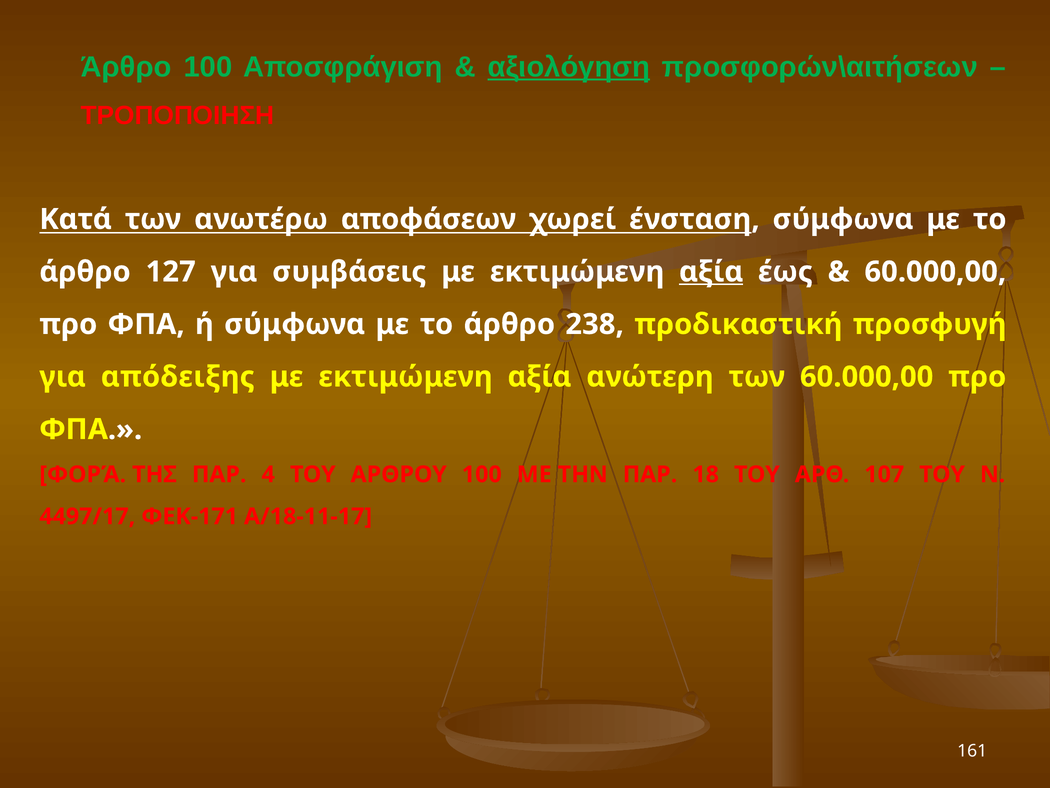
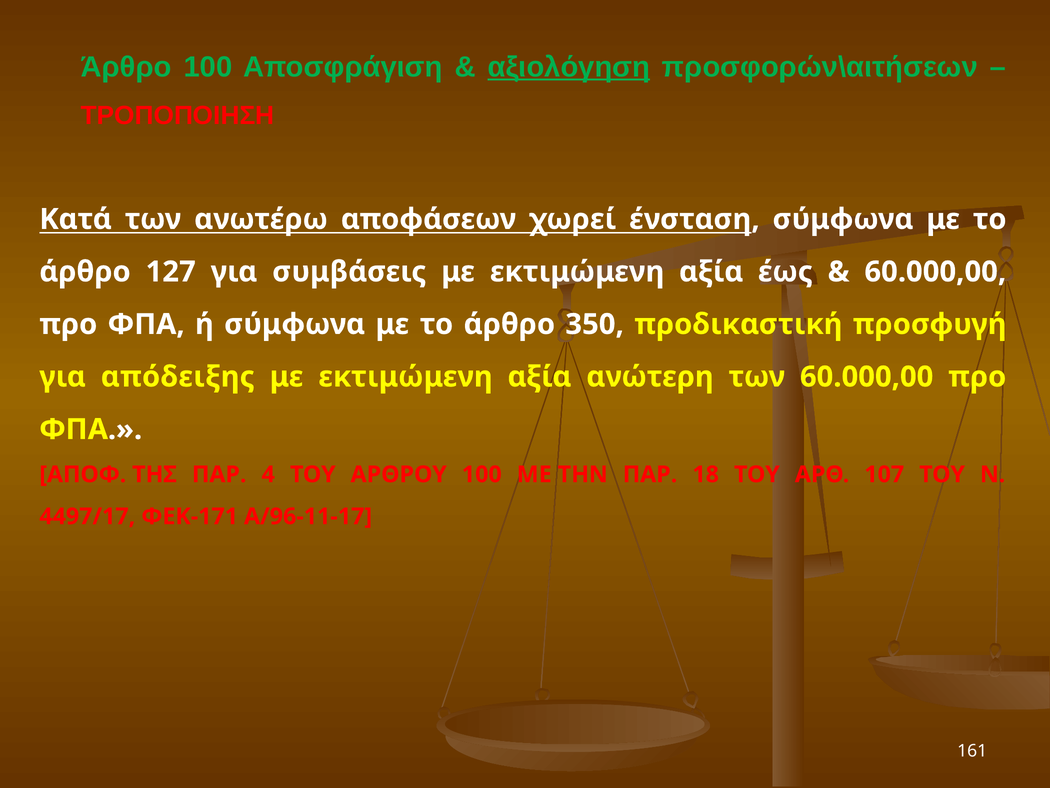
αξία underline: present -> none (711, 272)
238: 238 -> 350 (595, 324)
ΦΟΡΆ: ΦΟΡΆ -> ΑΠΟΦ (83, 474)
Α/18-11-17: Α/18-11-17 -> Α/96-11-17 (308, 516)
